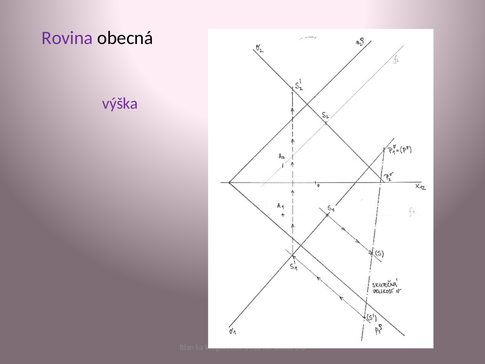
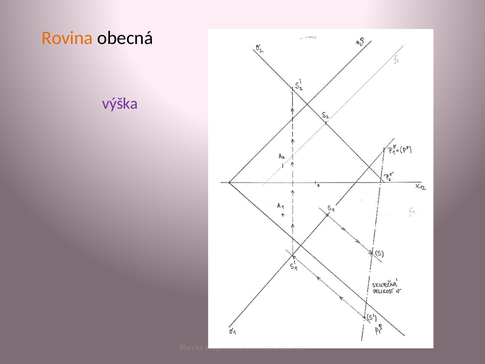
Rovina colour: purple -> orange (67, 38)
